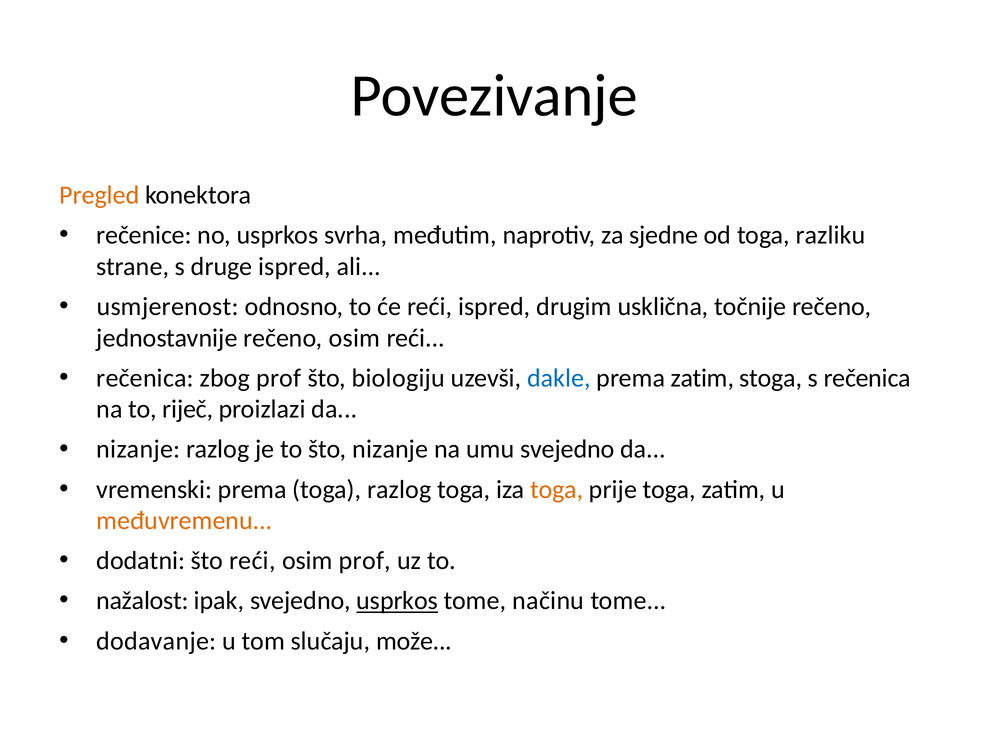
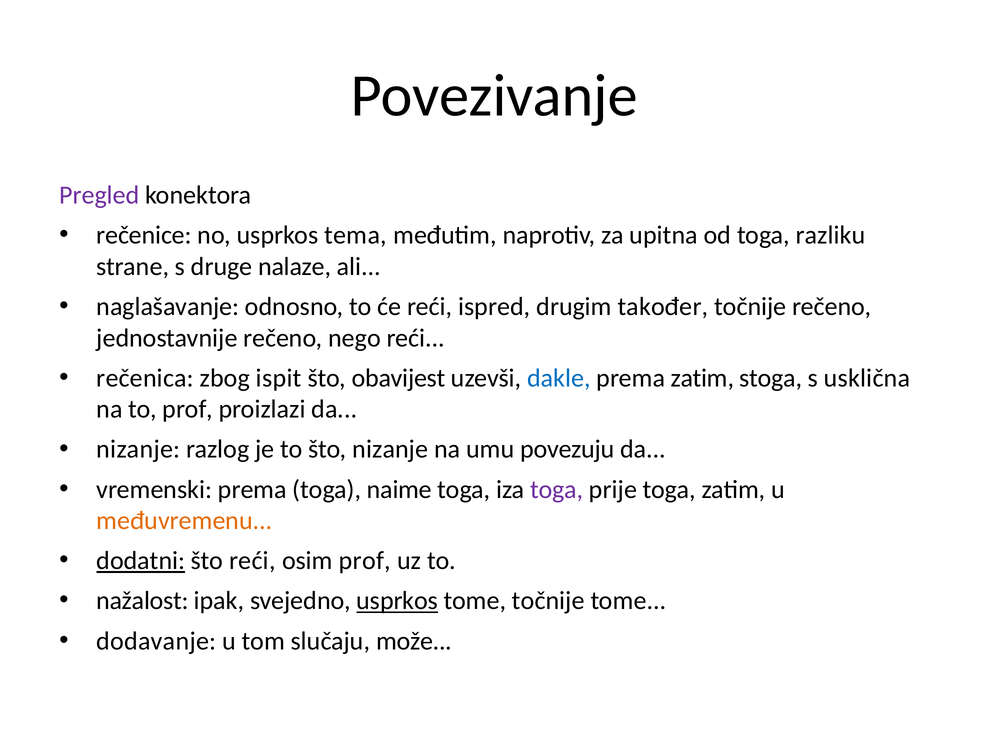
Pregled colour: orange -> purple (99, 195)
svrha: svrha -> tema (356, 236)
sjedne: sjedne -> upitna (664, 236)
druge ispred: ispred -> nalaze (295, 267)
usmjerenost: usmjerenost -> naglašavanje (168, 307)
usklična: usklična -> također (663, 307)
rečeno osim: osim -> nego (355, 338)
zbog prof: prof -> ispit (279, 378)
biologiju: biologiju -> obavijest (399, 378)
s rečenica: rečenica -> usklična (867, 378)
to riječ: riječ -> prof (188, 410)
umu svejedno: svejedno -> povezuju (567, 450)
toga razlog: razlog -> naime (399, 490)
toga colour: orange -> purple (557, 490)
dodatni underline: none -> present (141, 561)
tome načinu: načinu -> točnije (548, 601)
